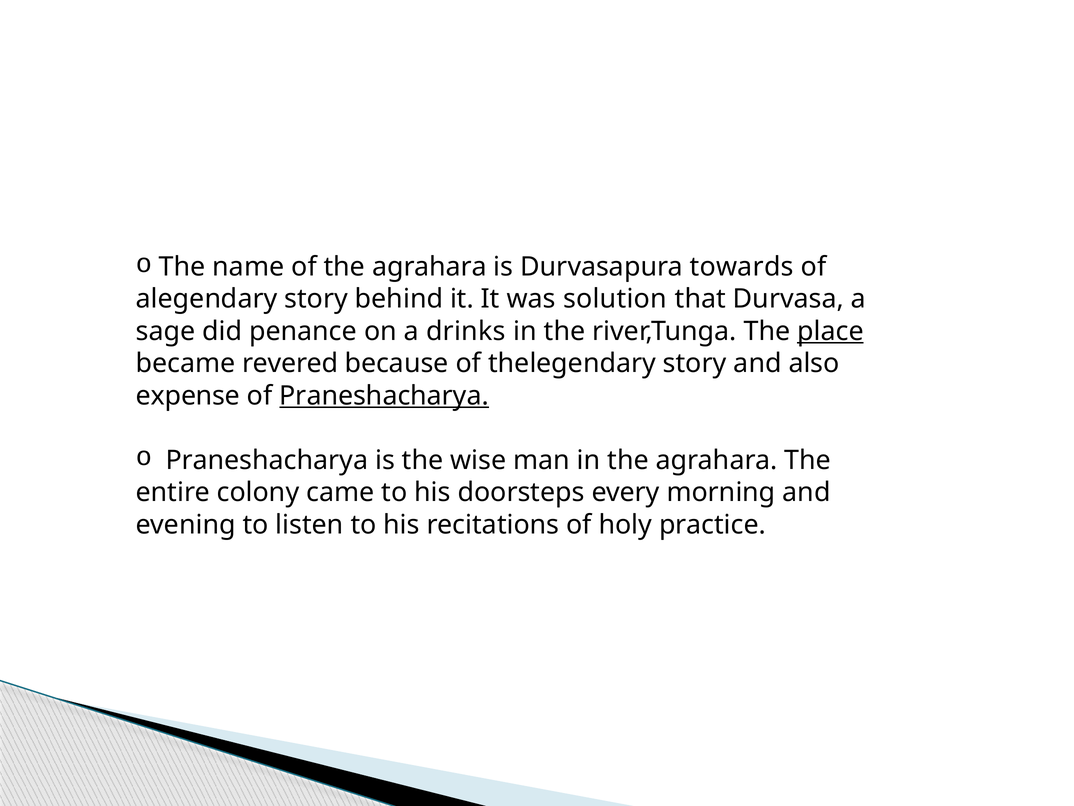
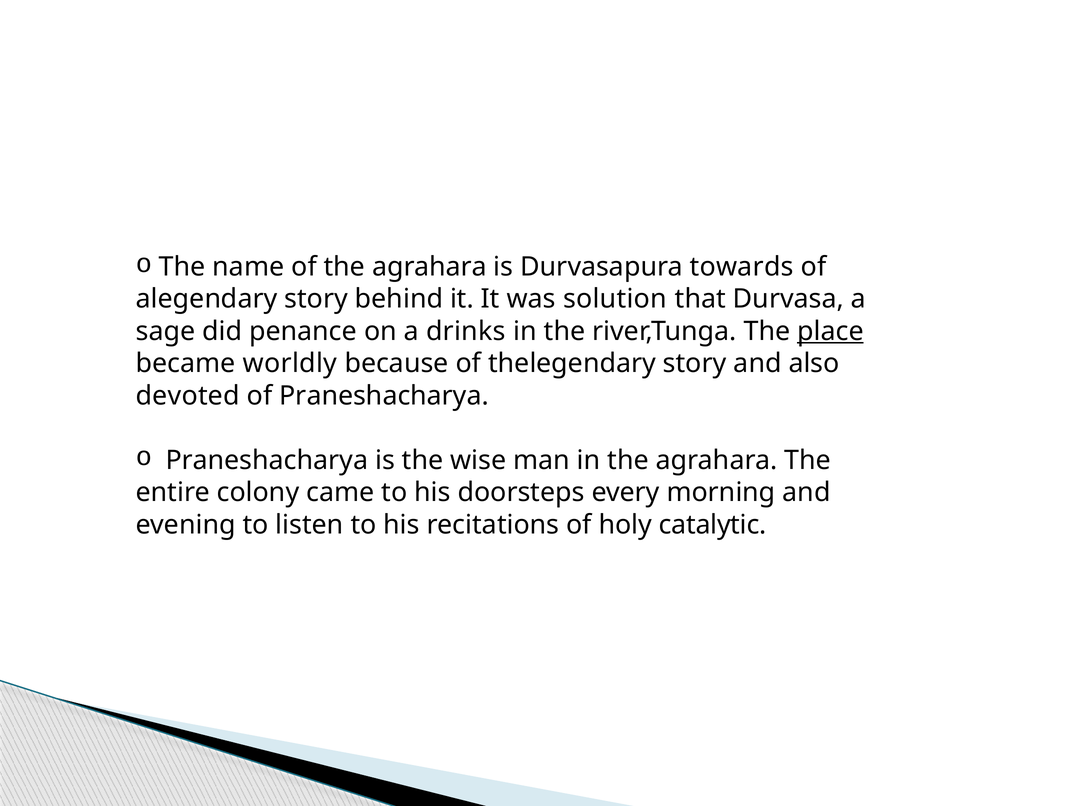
revered: revered -> worldly (290, 363)
expense: expense -> devoted (188, 396)
Praneshacharya underline: present -> none (384, 396)
practice: practice -> catalytic (713, 524)
